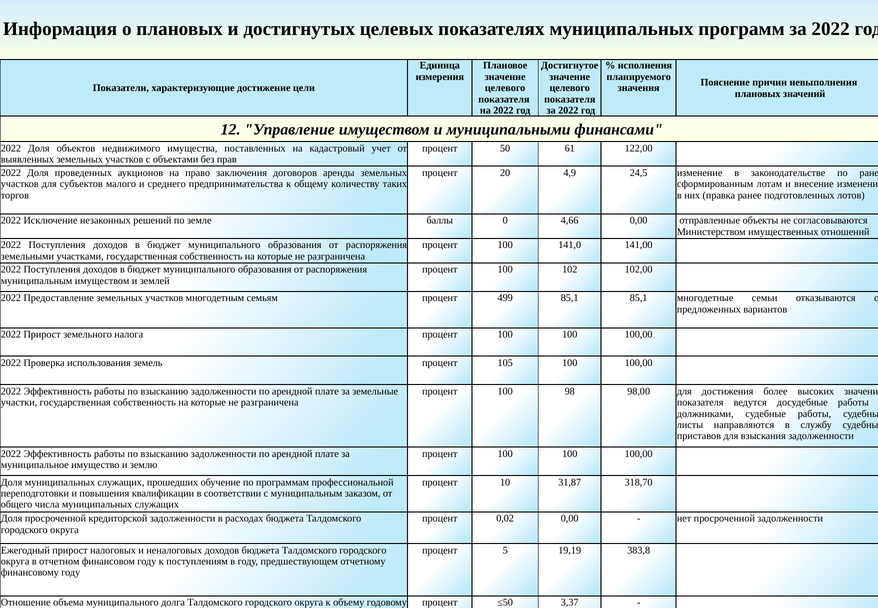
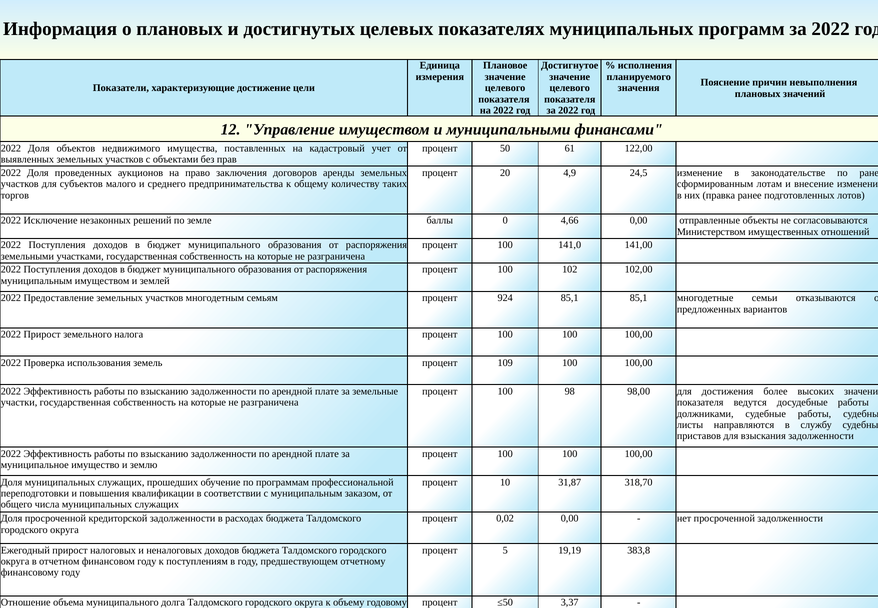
499: 499 -> 924 (505, 298)
105: 105 -> 109 (505, 363)
